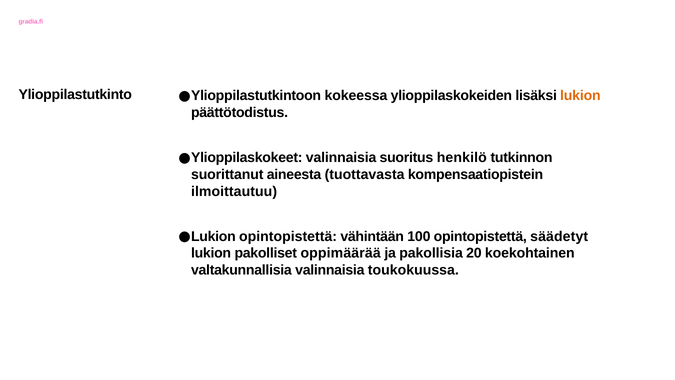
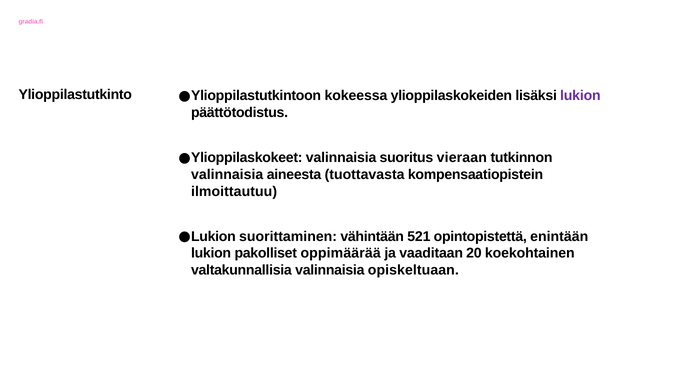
lukion colour: orange -> purple (580, 96)
henkilö: henkilö -> vieraan (462, 157)
suorittanut: suorittanut -> valinnaisia (227, 174)
opintopistettä: opintopistettä -> suorittaminen (288, 236)
100: 100 -> 521 (419, 236)
säädetyt: säädetyt -> enintään (559, 236)
pakollisia: pakollisia -> vaaditaan (431, 253)
toukokuussa: toukokuussa -> opiskeltuaan (413, 270)
